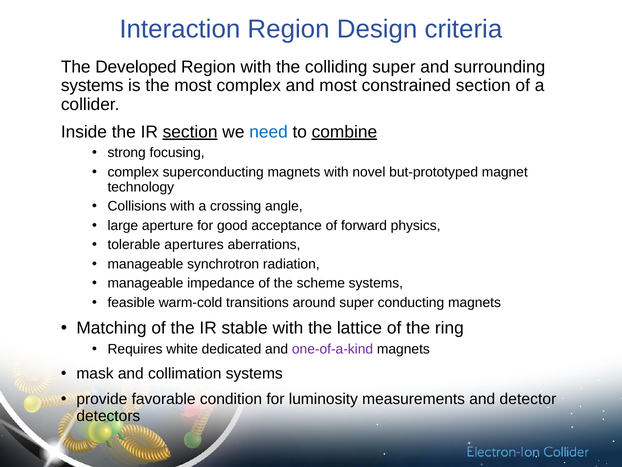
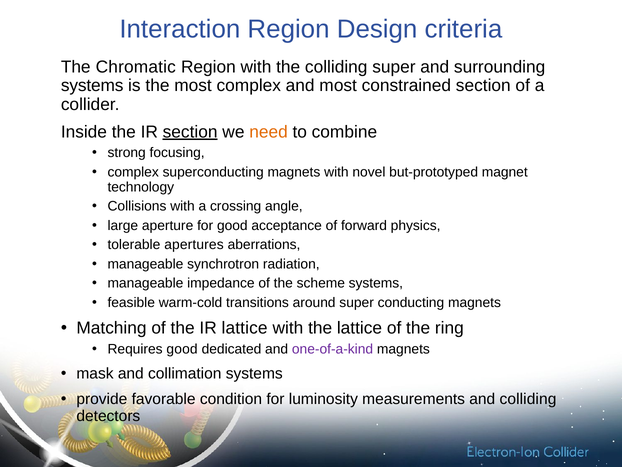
Developed: Developed -> Chromatic (136, 67)
need colour: blue -> orange (269, 132)
combine underline: present -> none (344, 132)
IR stable: stable -> lattice (245, 328)
Requires white: white -> good (182, 349)
and detector: detector -> colliding (528, 399)
